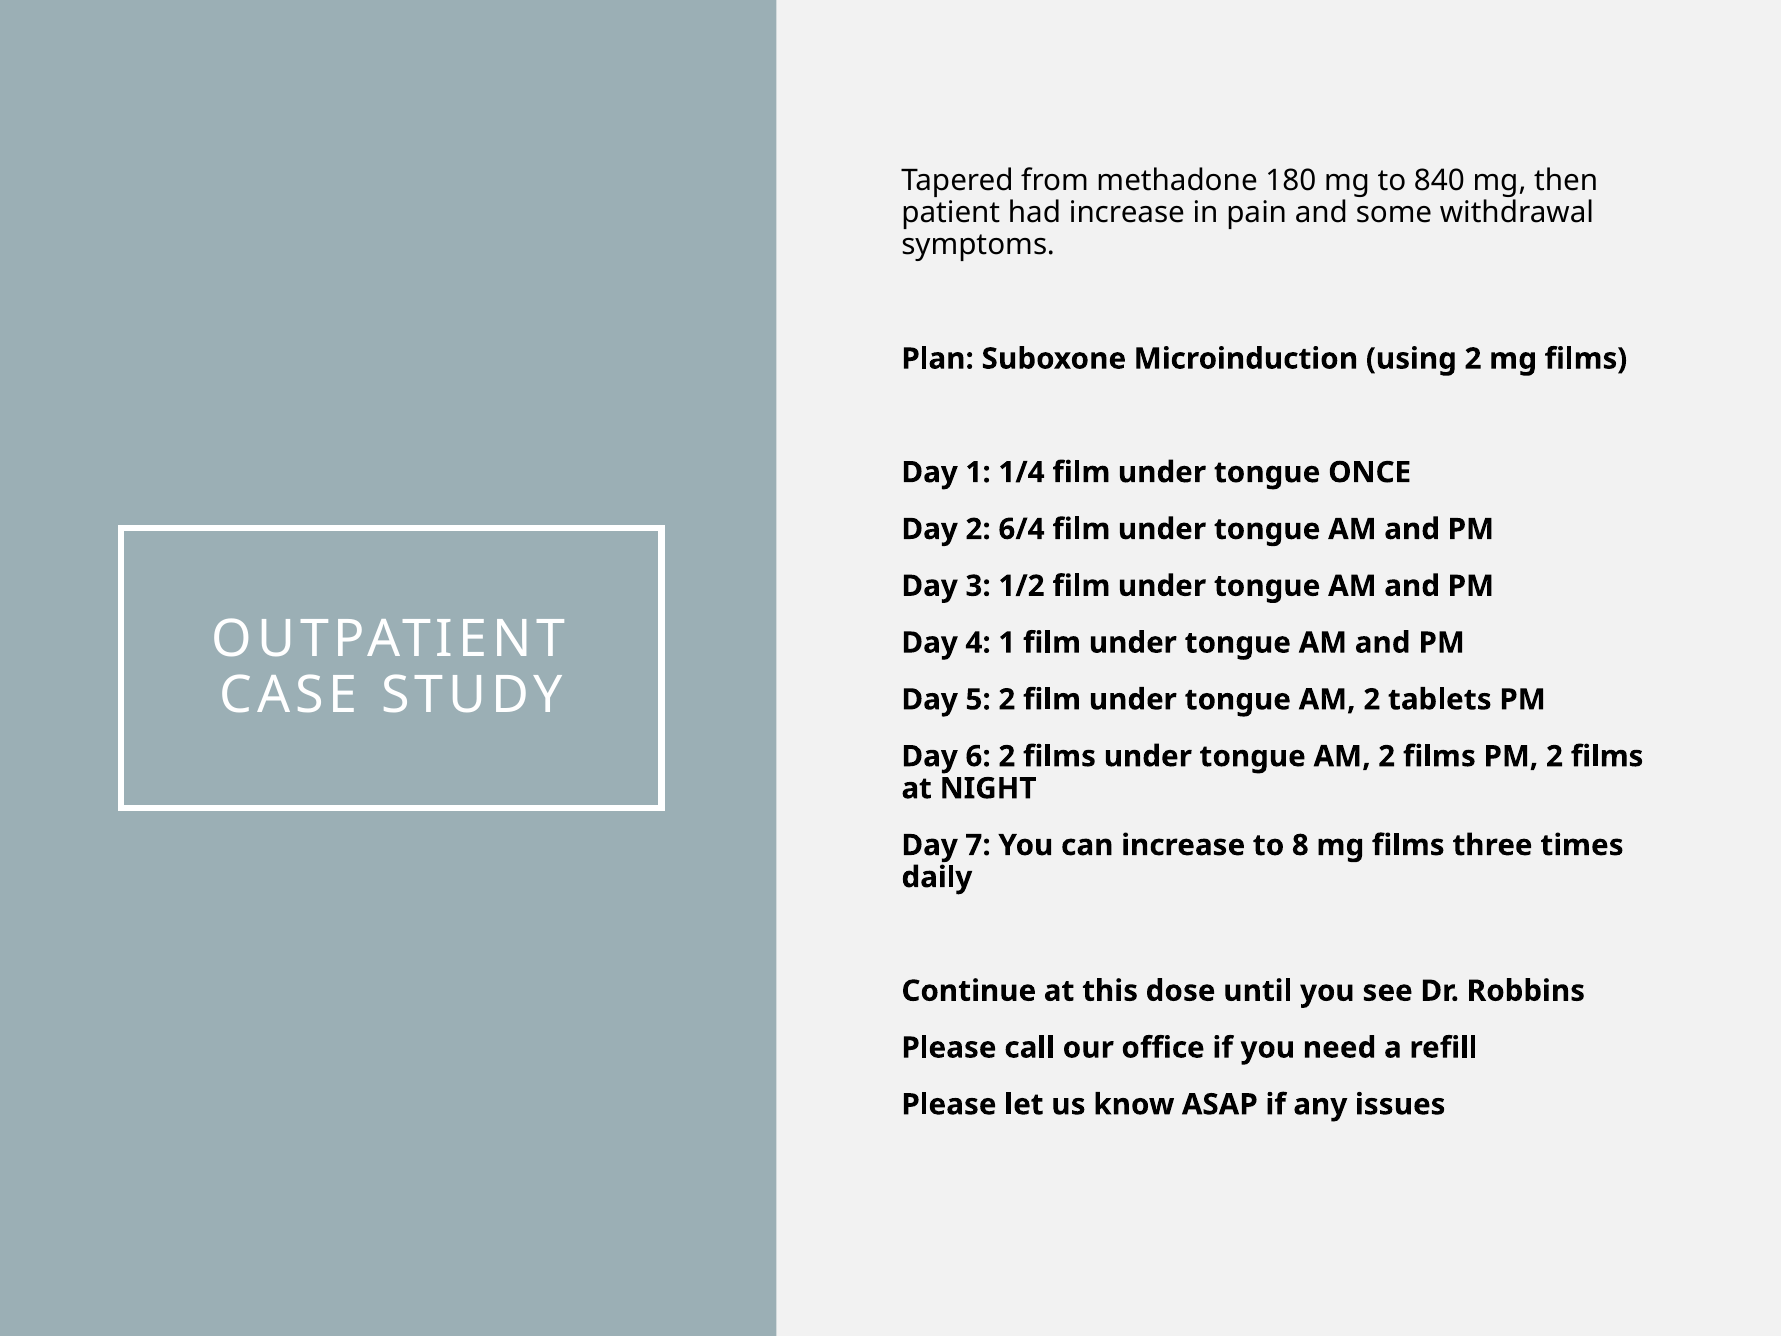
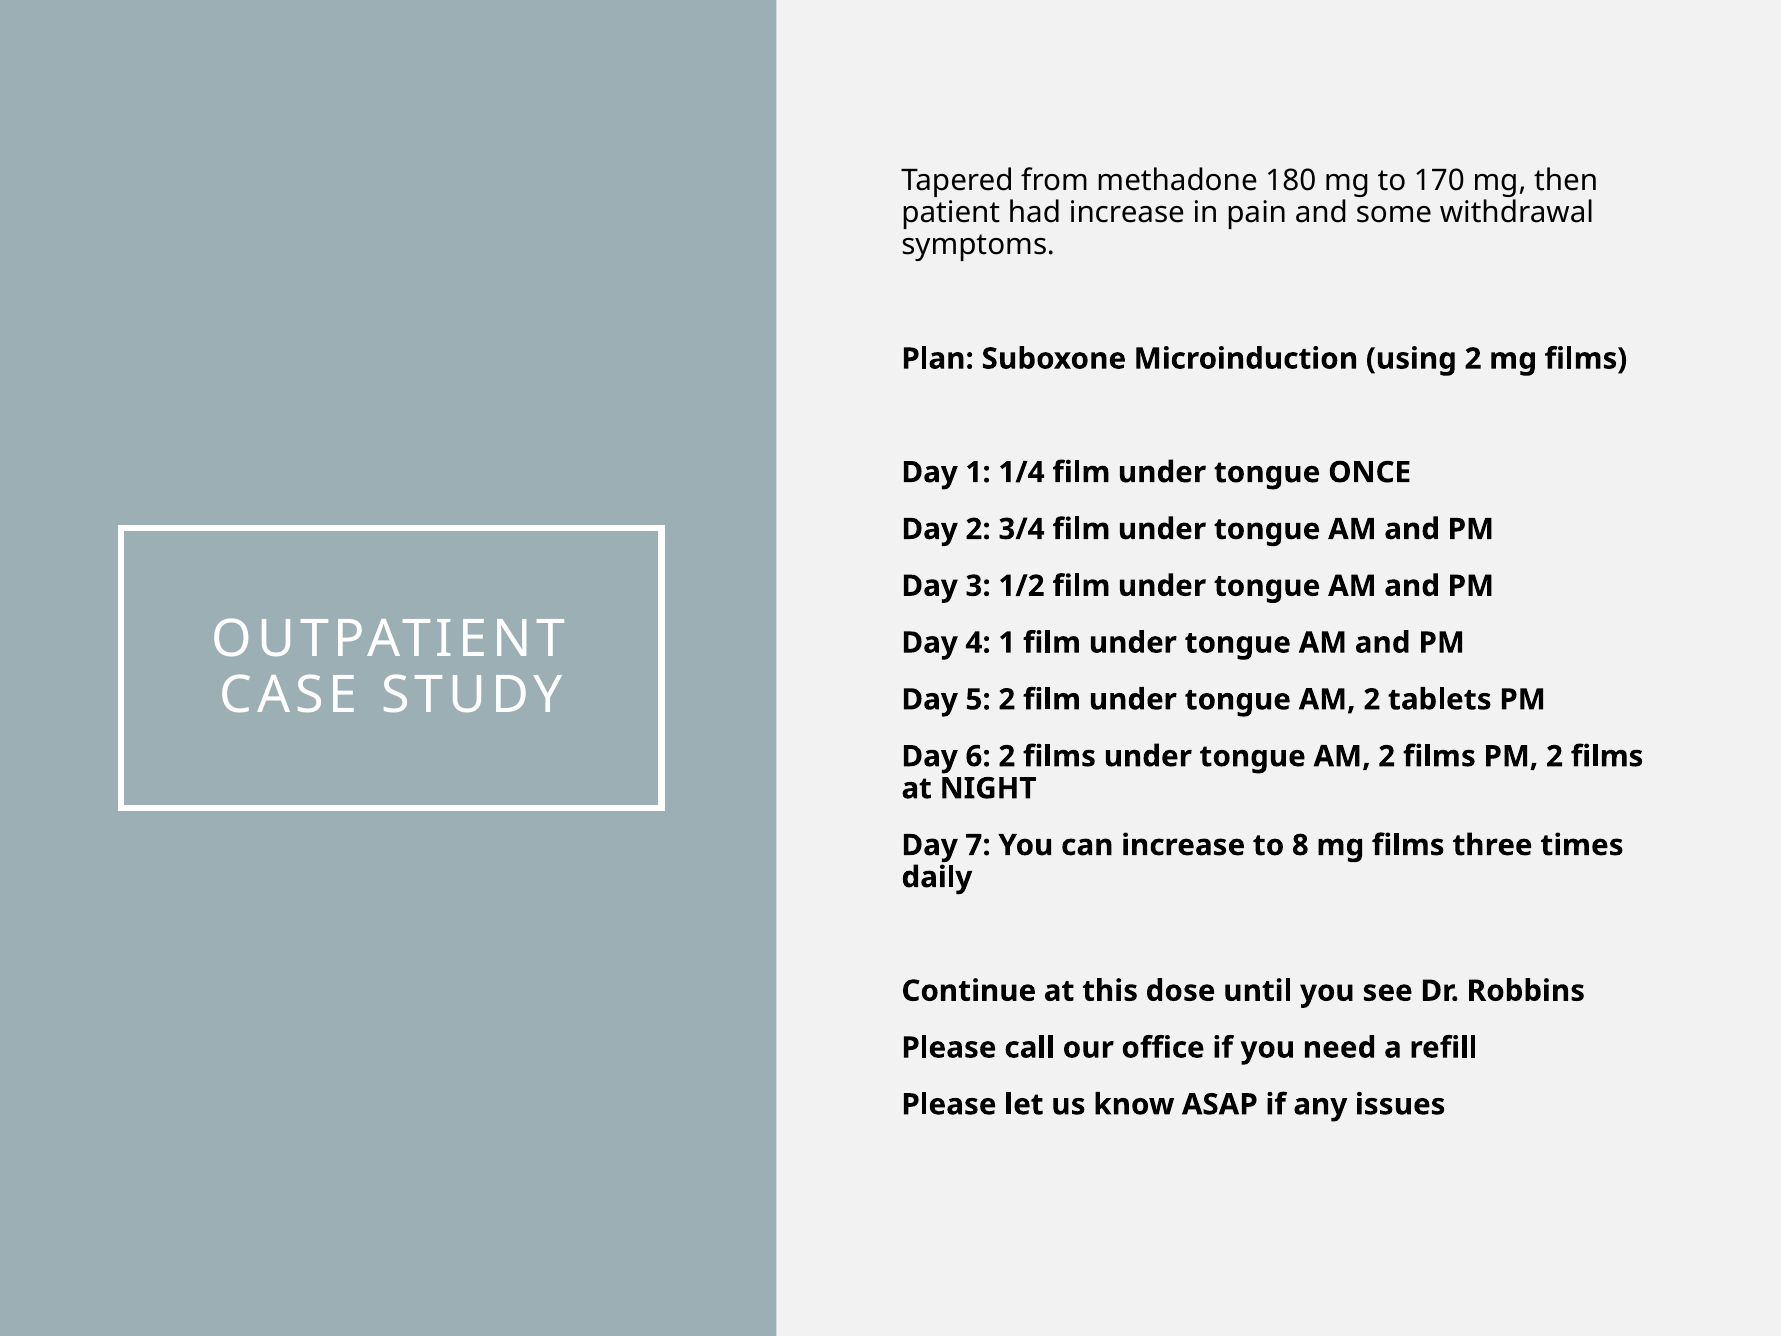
840: 840 -> 170 (1439, 181)
6/4: 6/4 -> 3/4 (1022, 529)
